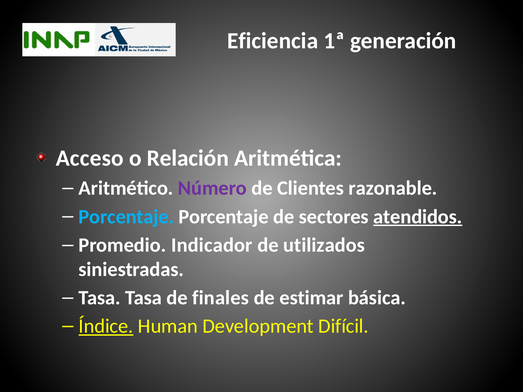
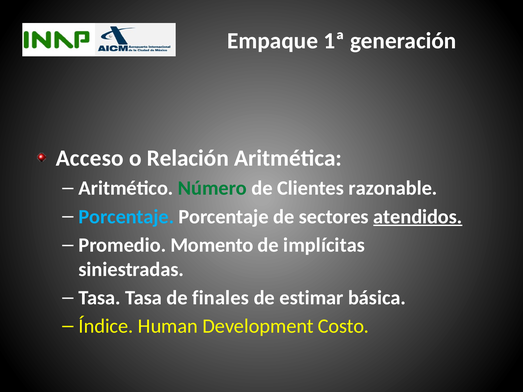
Eficiencia: Eficiencia -> Empaque (273, 41)
Número colour: purple -> green (212, 188)
Indicador: Indicador -> Momento (212, 245)
utilizados: utilizados -> implícitas (324, 245)
Índice underline: present -> none (106, 326)
Difícil: Difícil -> Costo (344, 326)
